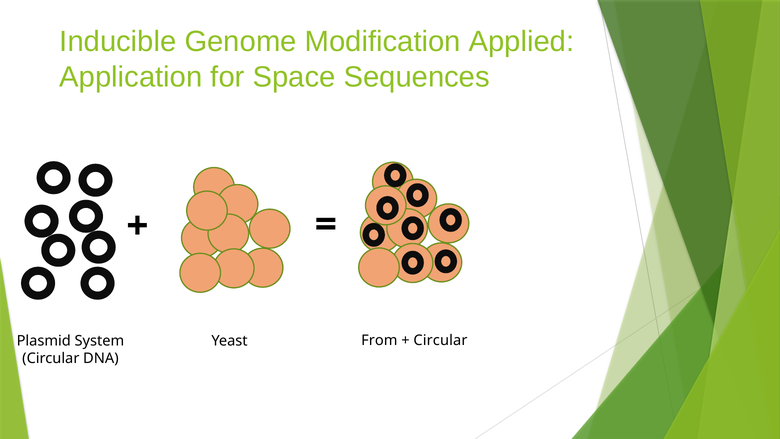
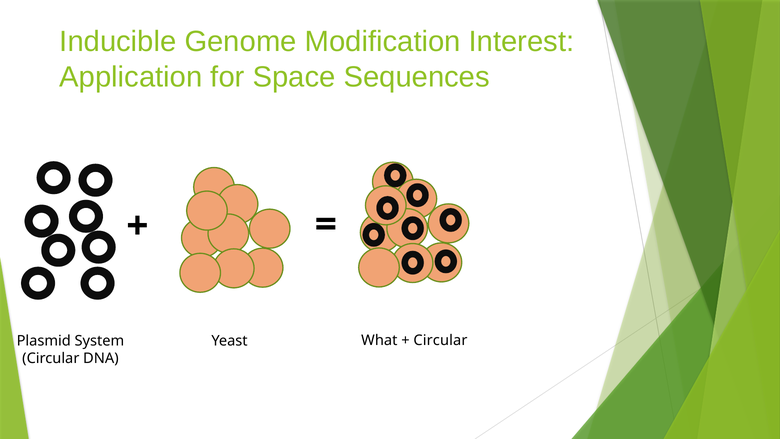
Applied: Applied -> Interest (522, 42)
From: From -> What (379, 340)
